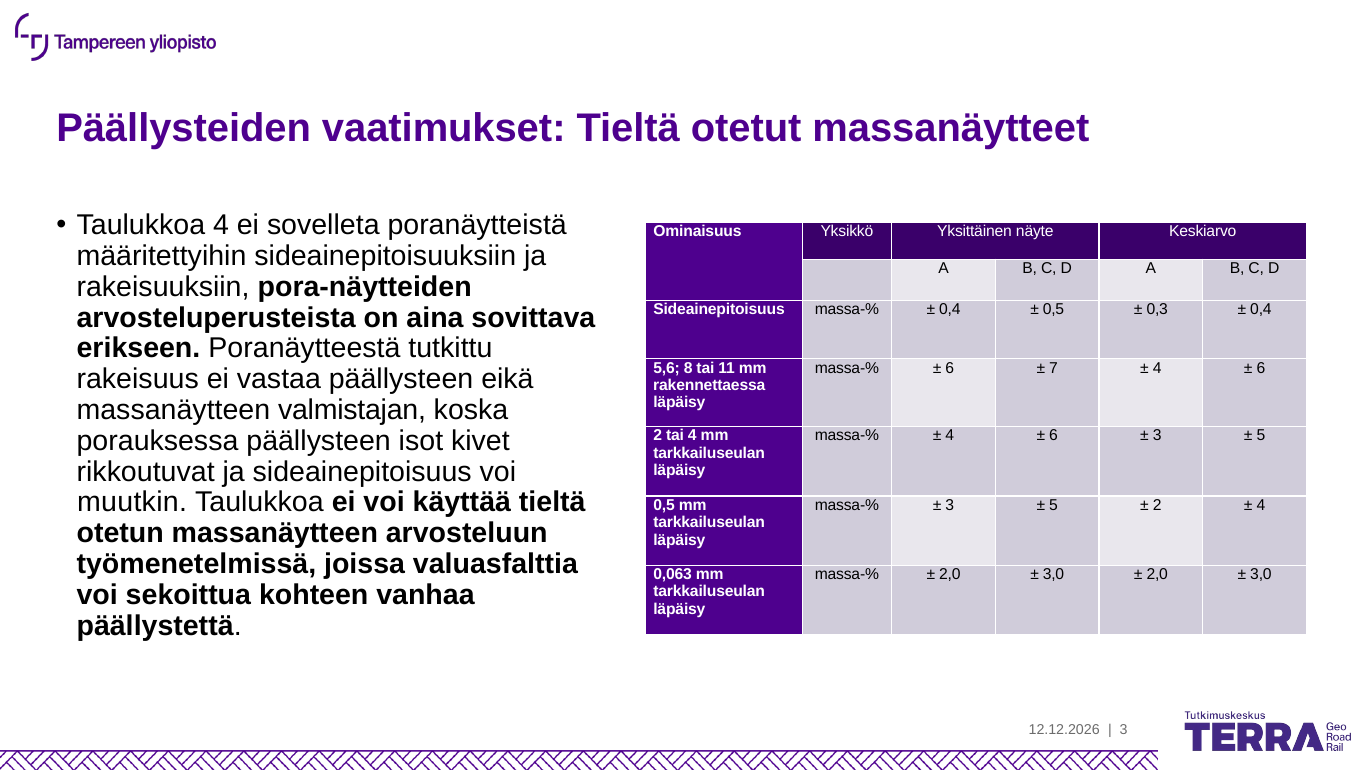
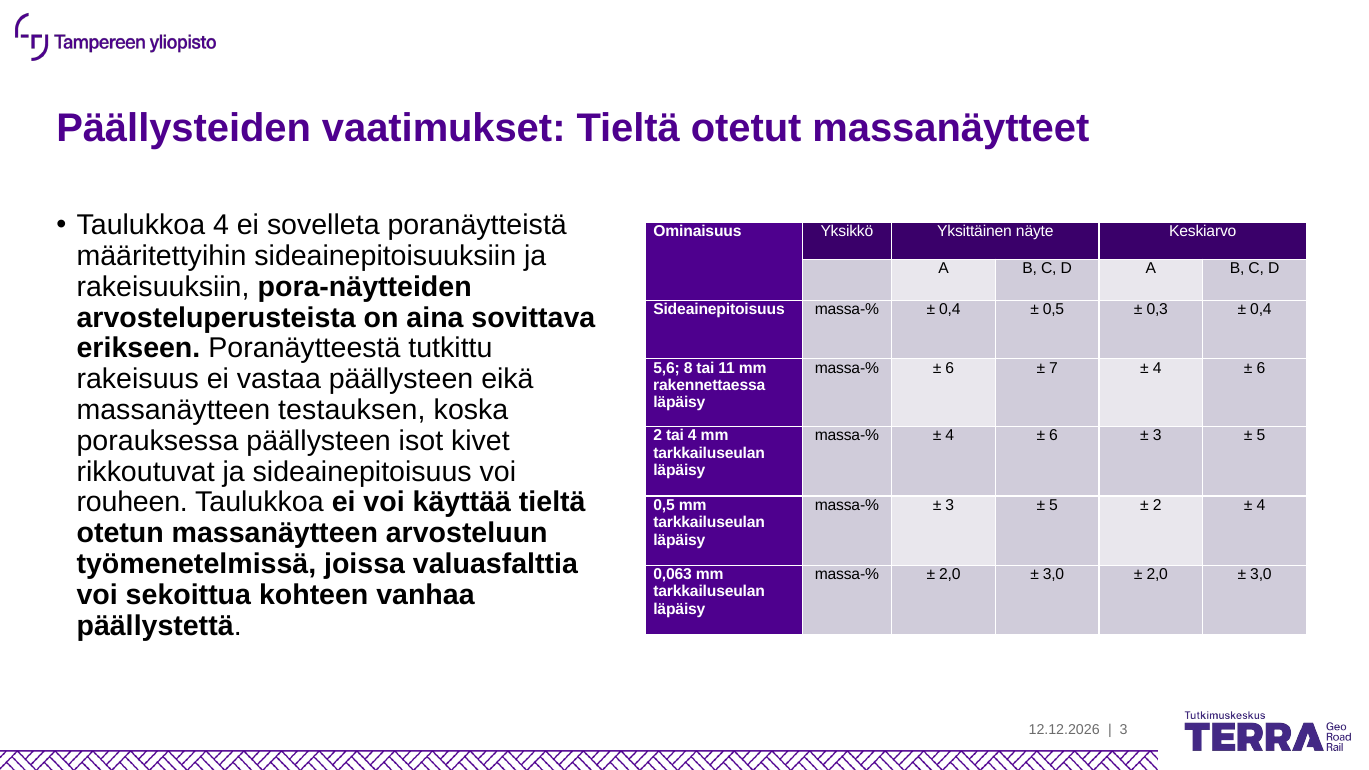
valmistajan: valmistajan -> testauksen (352, 410)
muutkin: muutkin -> rouheen (132, 503)
